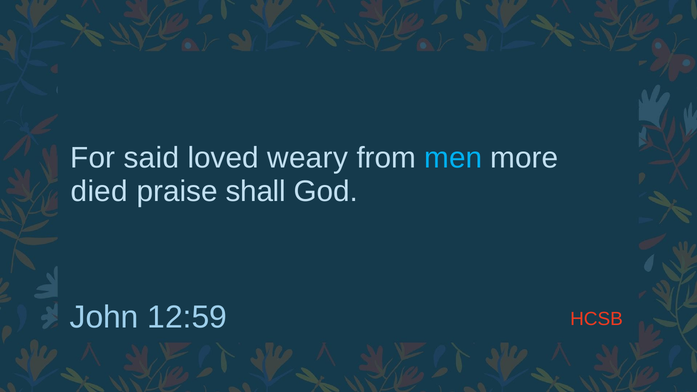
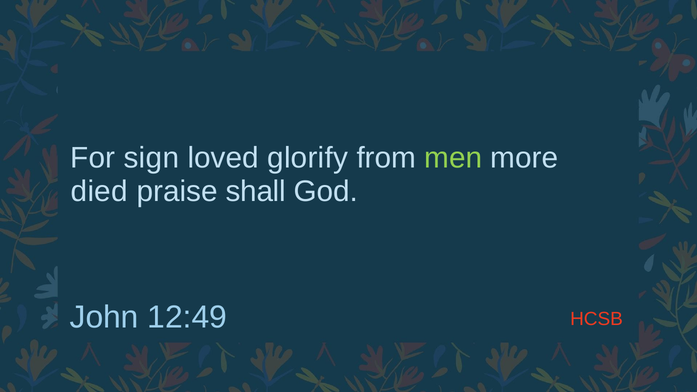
said: said -> sign (151, 158)
weary: weary -> glorify (308, 158)
men colour: light blue -> light green (453, 158)
12:59: 12:59 -> 12:49 (187, 317)
